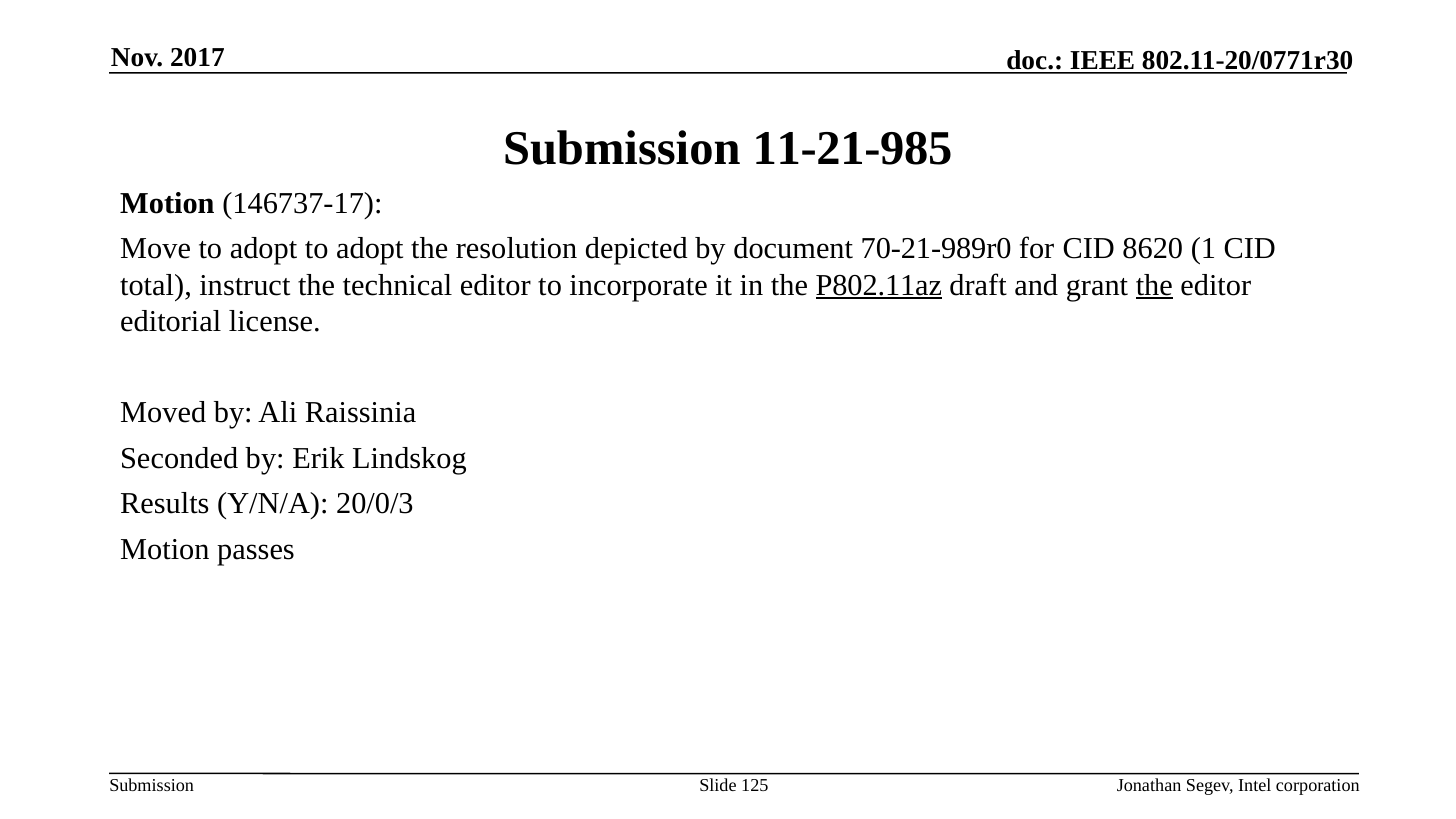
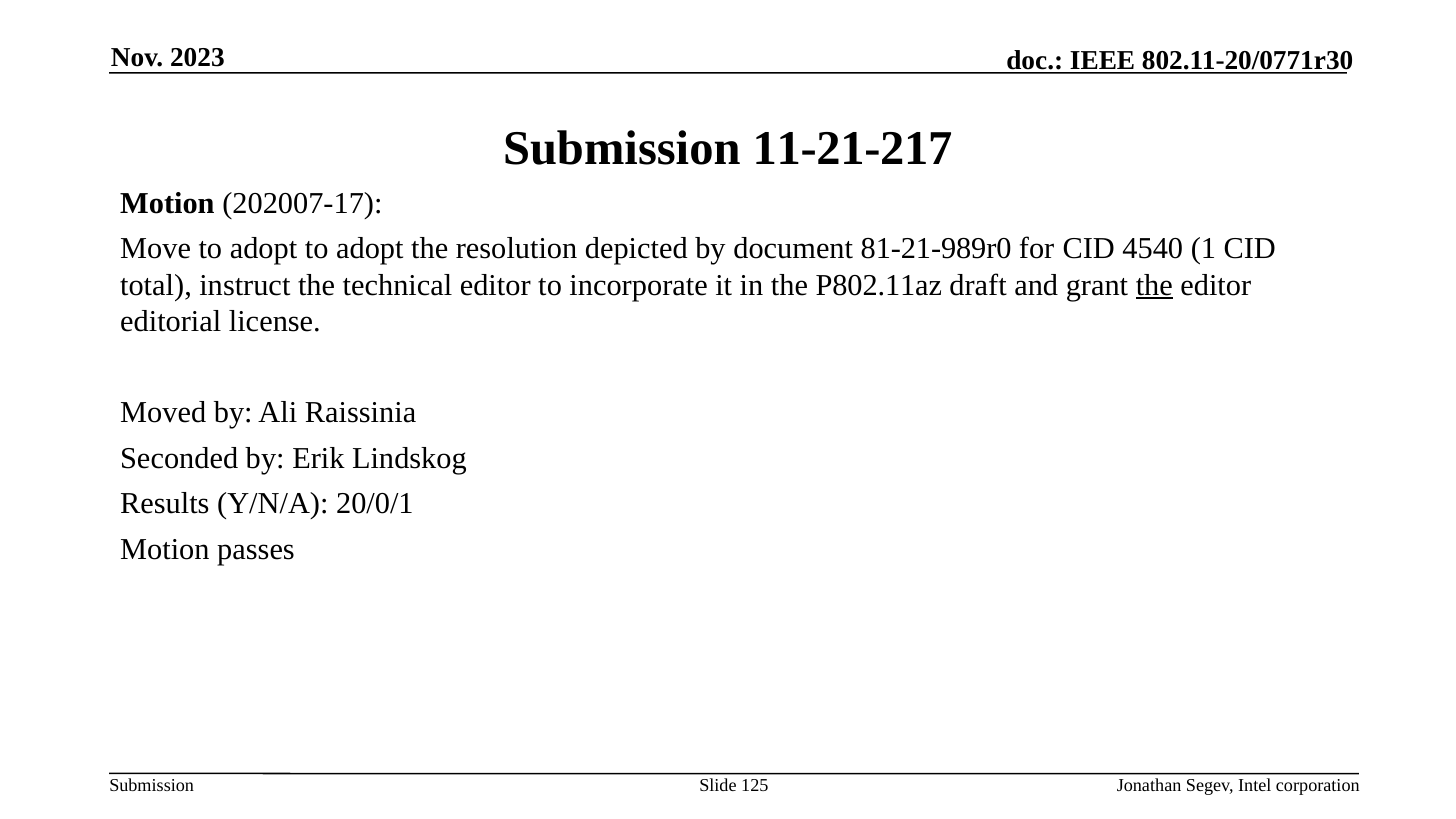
2017: 2017 -> 2023 (197, 58)
11-21-985: 11-21-985 -> 11-21-217 (853, 149)
146737-17: 146737-17 -> 202007-17 (302, 203)
70-21-989r0: 70-21-989r0 -> 81-21-989r0 (936, 249)
8620: 8620 -> 4540 (1153, 249)
P802.11az underline: present -> none (879, 285)
20/0/3: 20/0/3 -> 20/0/1 (375, 504)
